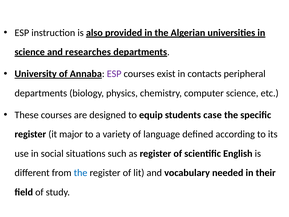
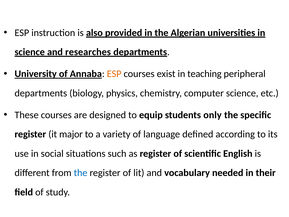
ESP colour: purple -> orange (114, 74)
contacts: contacts -> teaching (204, 74)
case: case -> only (213, 115)
